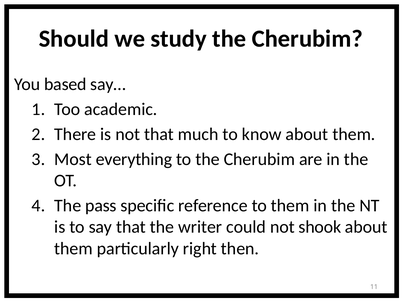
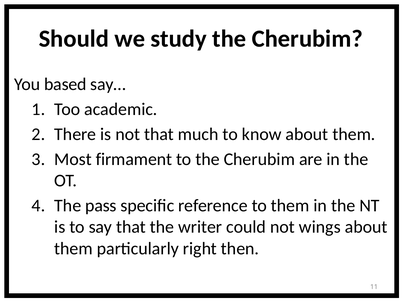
everything: everything -> firmament (134, 159)
shook: shook -> wings (320, 227)
